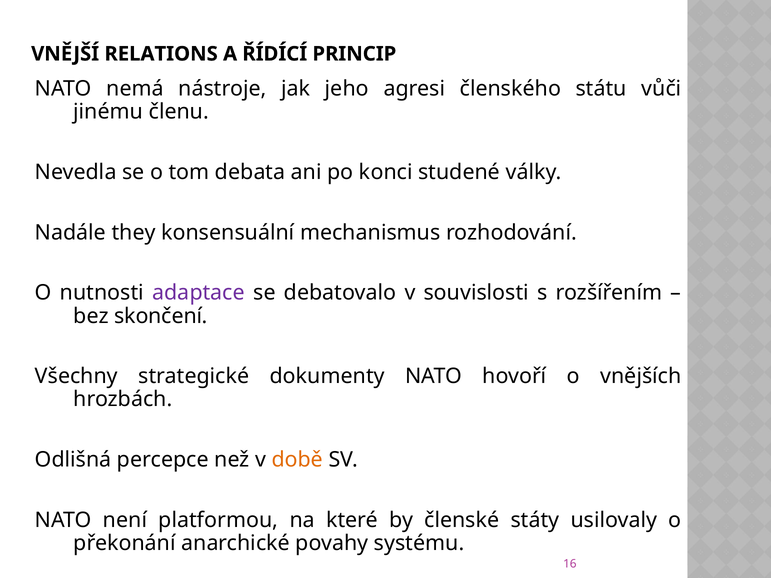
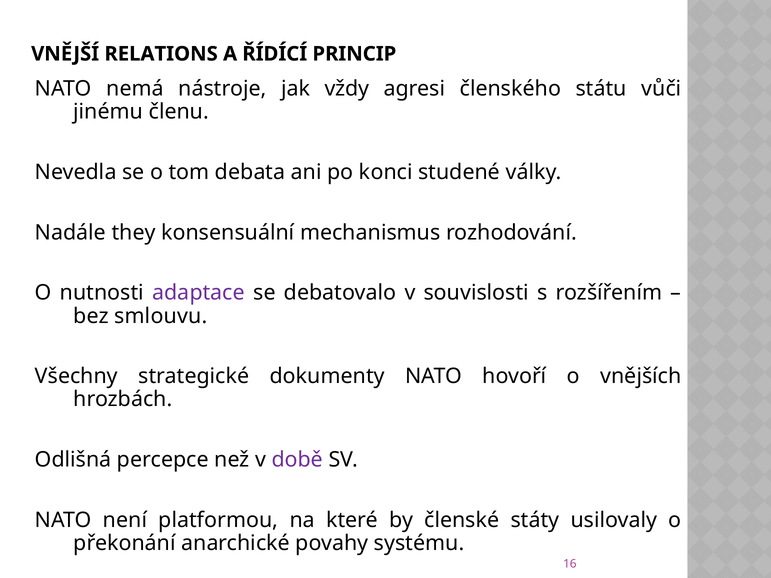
jeho: jeho -> vždy (347, 89)
skončení: skončení -> smlouvu (161, 316)
době colour: orange -> purple (297, 460)
